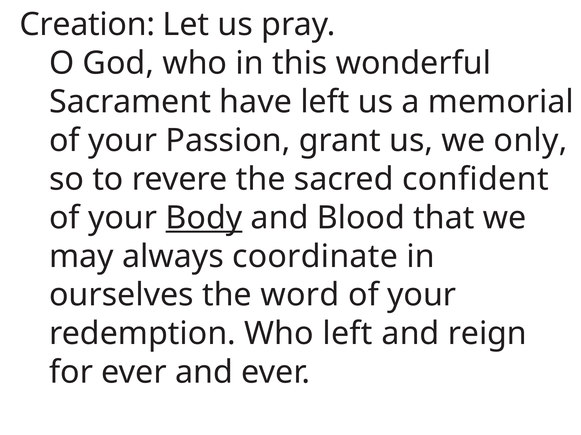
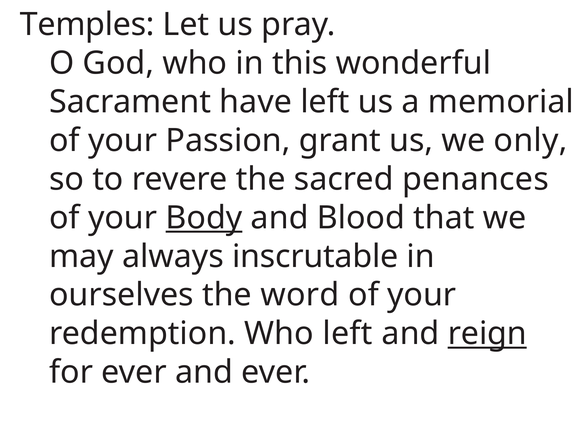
Creation: Creation -> Temples (87, 24)
confident: confident -> penances (475, 179)
coordinate: coordinate -> inscrutable (315, 257)
reign underline: none -> present (487, 334)
